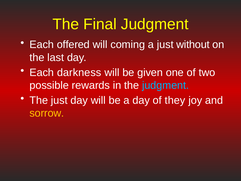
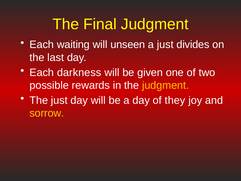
offered: offered -> waiting (73, 45)
coming: coming -> unseen (128, 45)
without: without -> divides (193, 45)
judgment colour: light blue -> yellow (166, 85)
